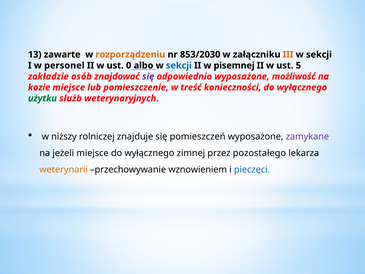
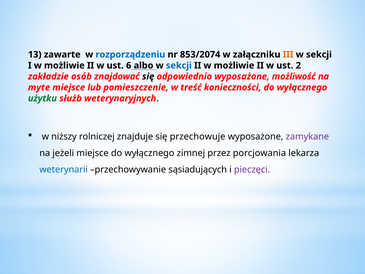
rozporządzeniu colour: orange -> blue (130, 54)
853/2030: 853/2030 -> 853/2074 (200, 54)
I w personel: personel -> możliwie (64, 65)
0: 0 -> 6 (129, 65)
II w pisemnej: pisemnej -> możliwie (234, 65)
5: 5 -> 2 (298, 65)
się colour: purple -> black (148, 76)
kozie: kozie -> myte (39, 87)
pomieszczeń: pomieszczeń -> przechowuje (198, 137)
pozostałego: pozostałego -> porcjowania (259, 153)
weterynarii colour: orange -> blue (64, 169)
wznowieniem: wznowieniem -> sąsiadujących (198, 169)
pieczęci colour: blue -> purple (252, 169)
